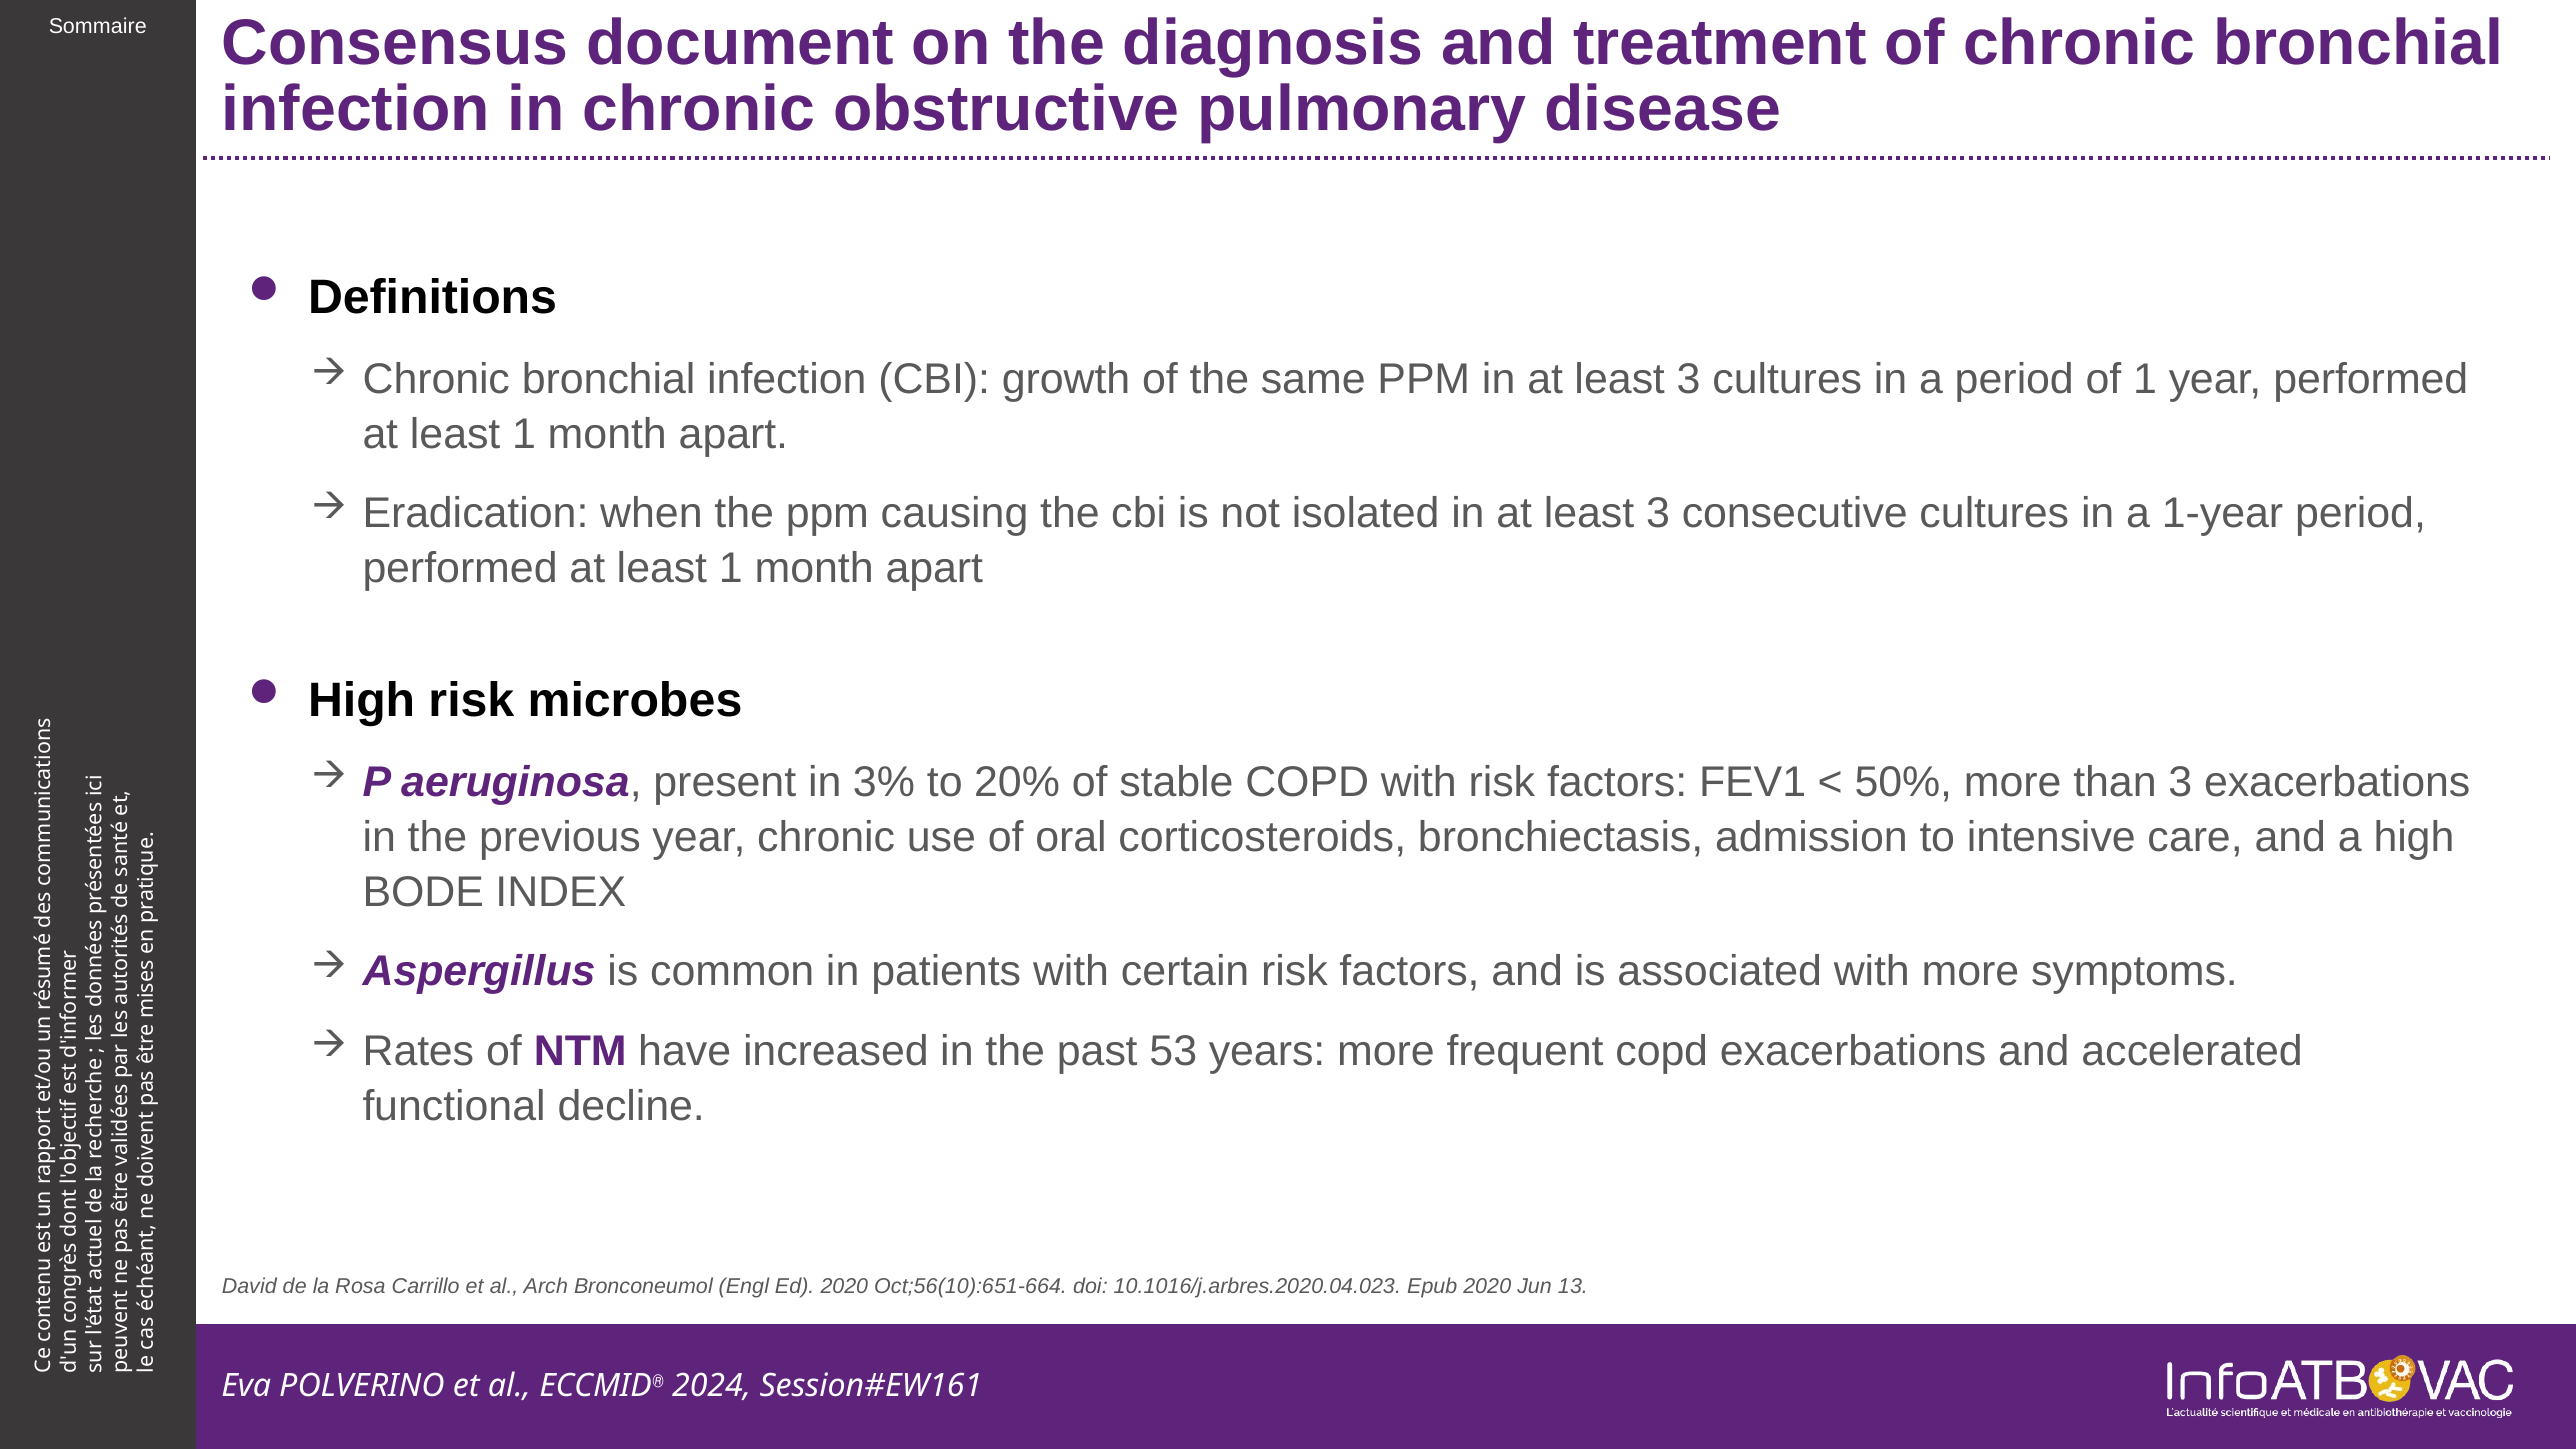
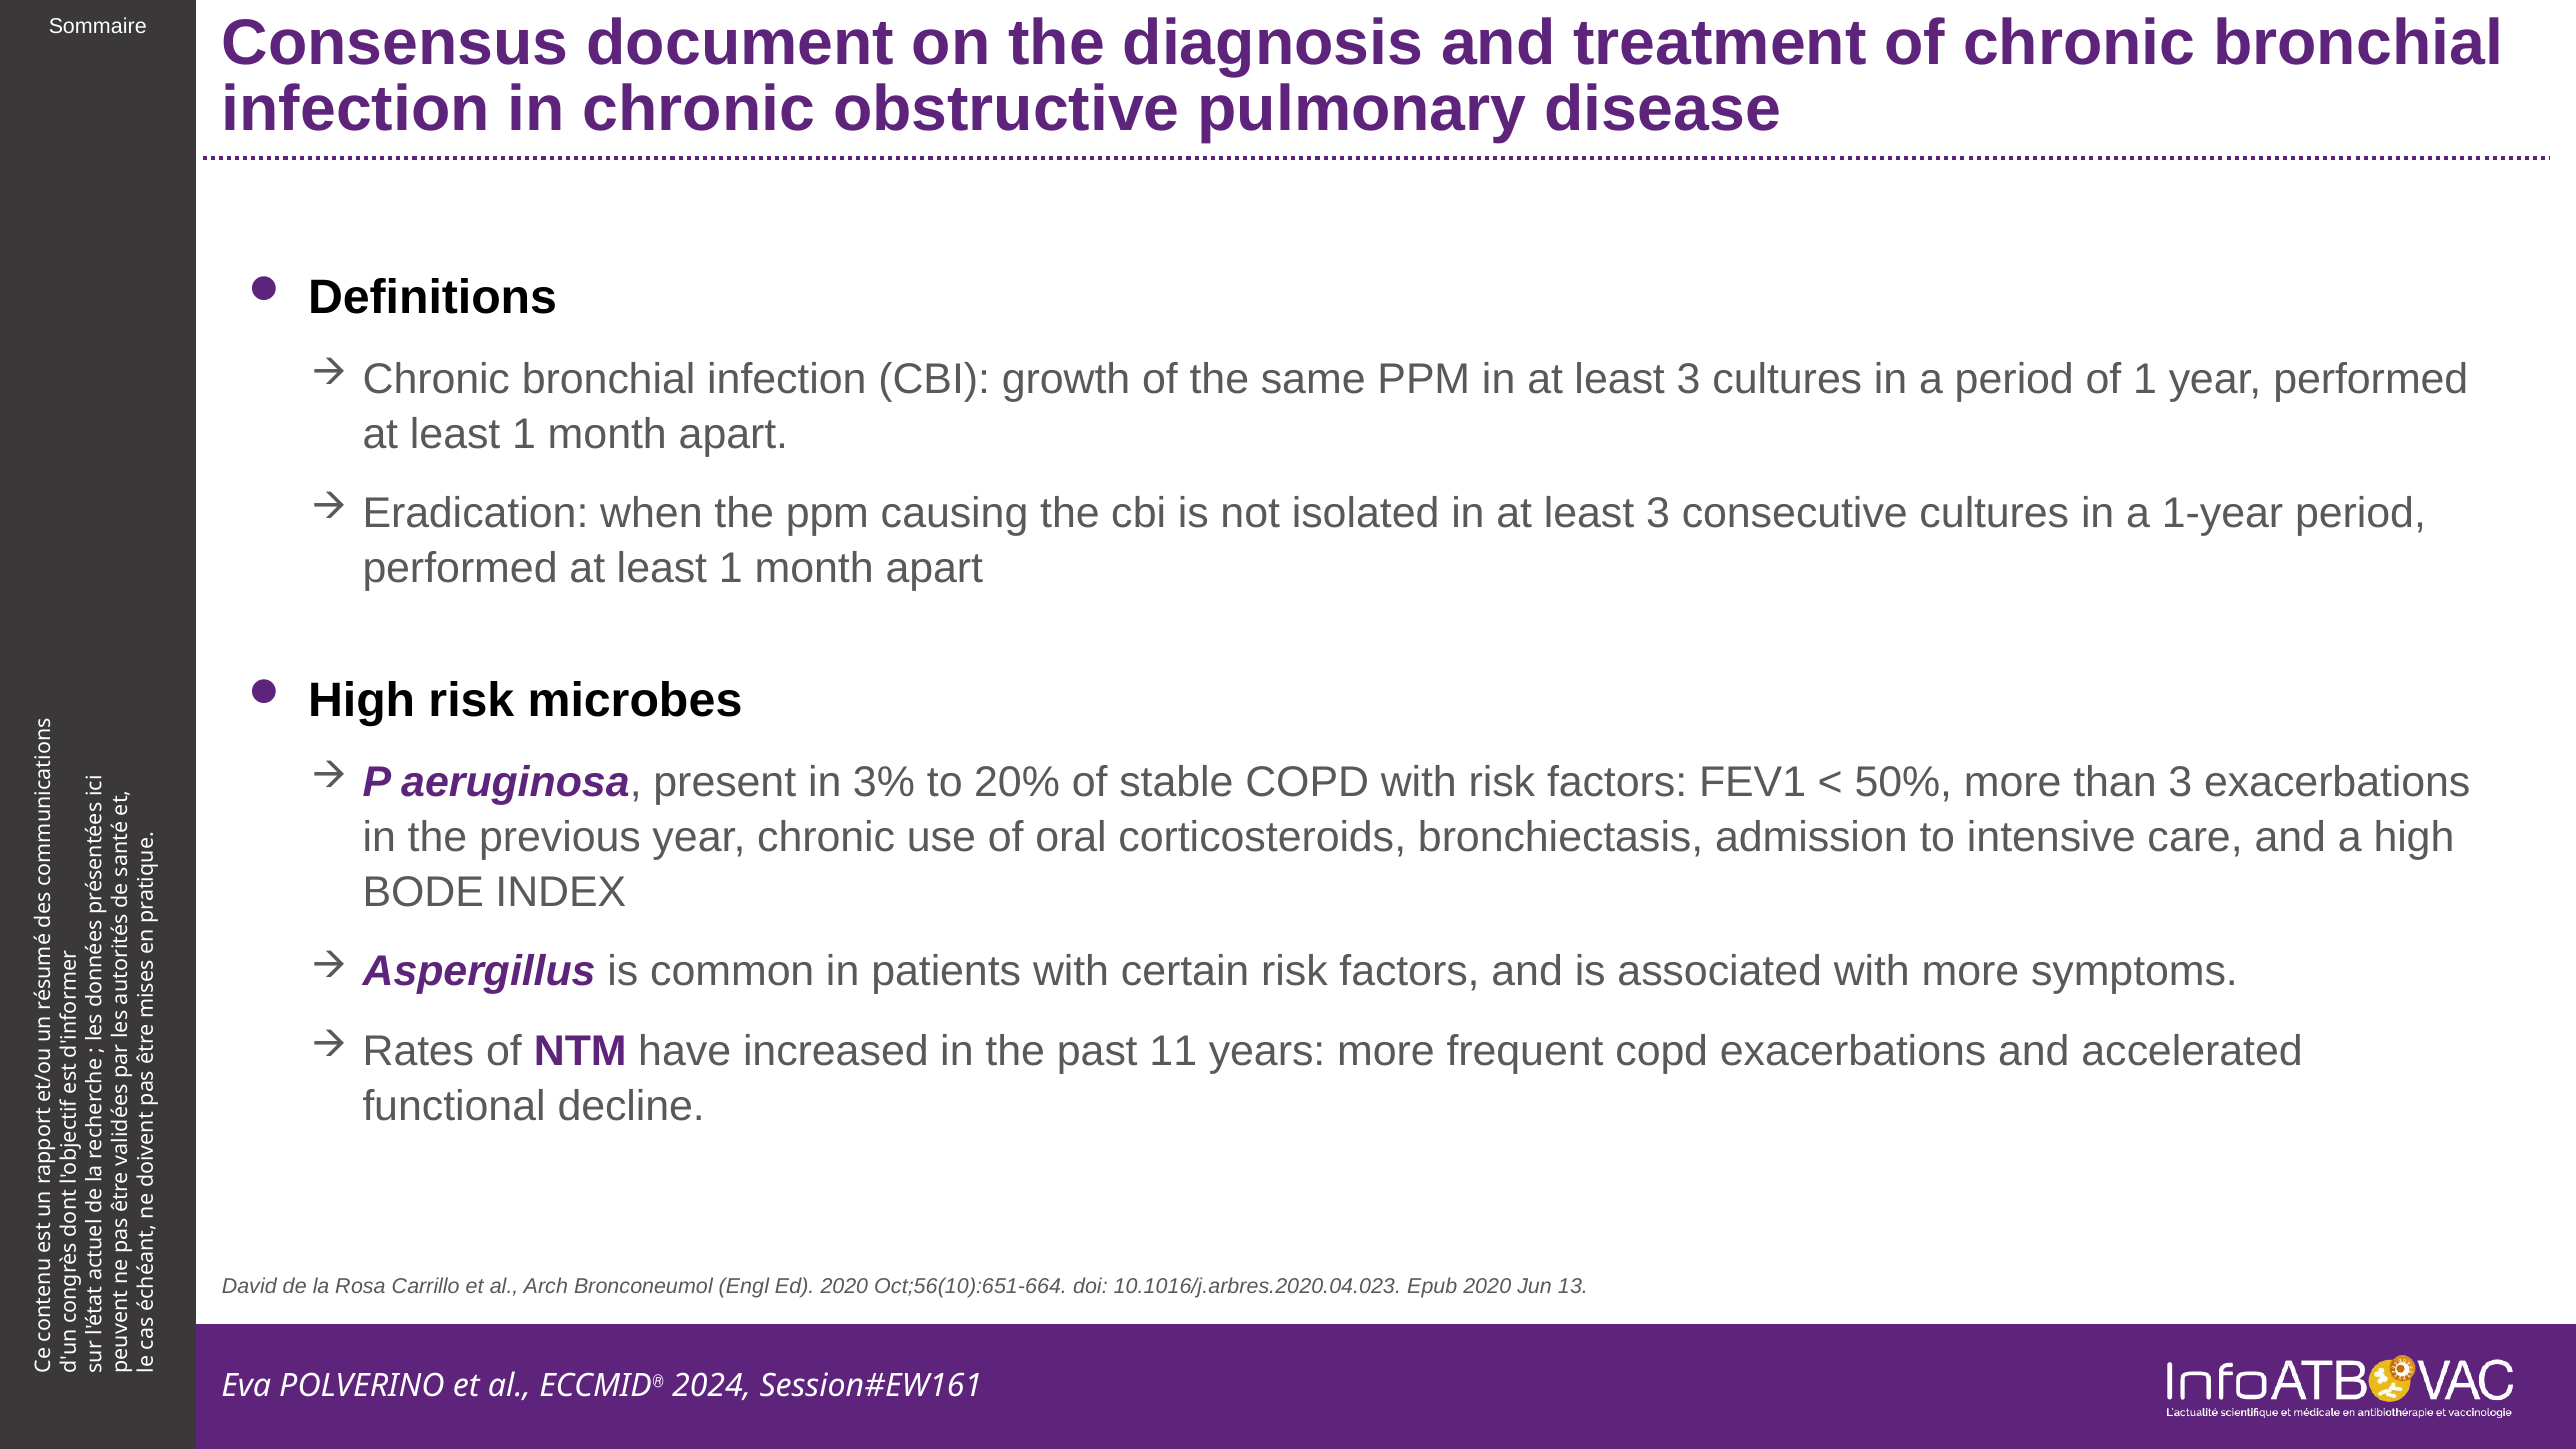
53: 53 -> 11 (1173, 1051)
